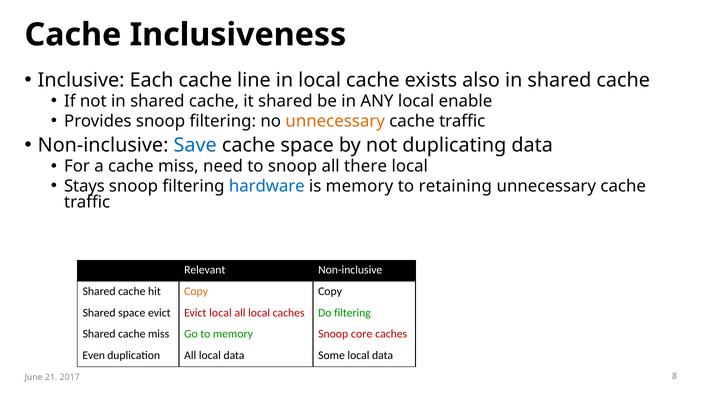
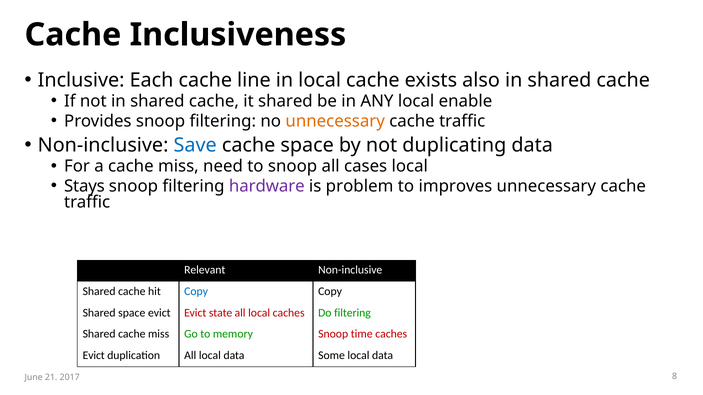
there: there -> cases (366, 167)
hardware colour: blue -> purple (267, 186)
is memory: memory -> problem (360, 186)
retaining: retaining -> improves (455, 186)
Copy colour: orange -> blue (196, 292)
Evict local: local -> state (221, 313)
core: core -> time (362, 334)
Even: Even -> Evict (94, 356)
